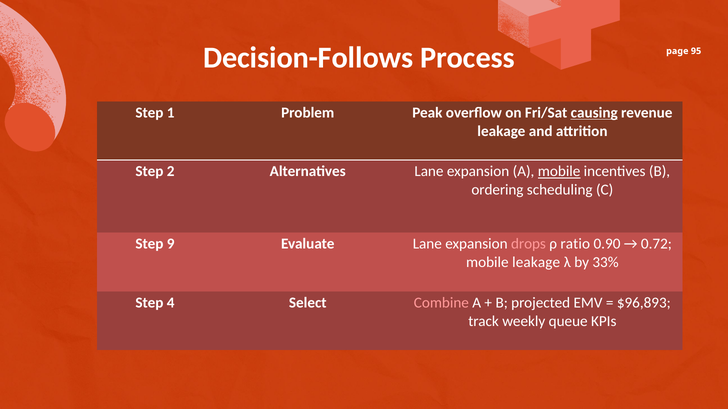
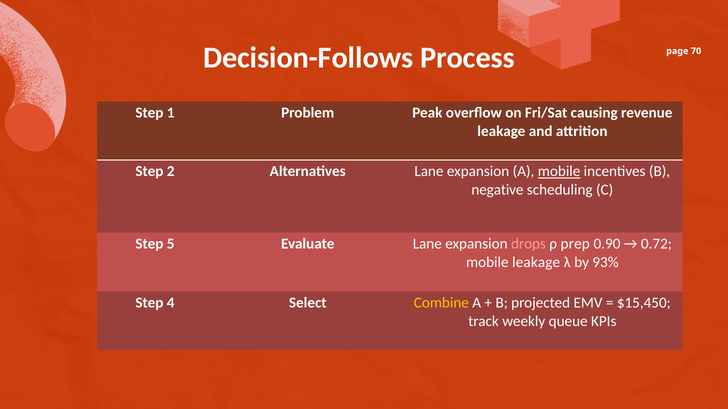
95: 95 -> 70 (696, 51)
causing underline: present -> none (594, 113)
ordering: ordering -> negative (497, 190)
9: 9 -> 5 (171, 244)
ratio: ratio -> prep (575, 244)
33%: 33% -> 93% (606, 263)
Combine colour: pink -> yellow (441, 303)
$96,893: $96,893 -> $15,450 (644, 303)
